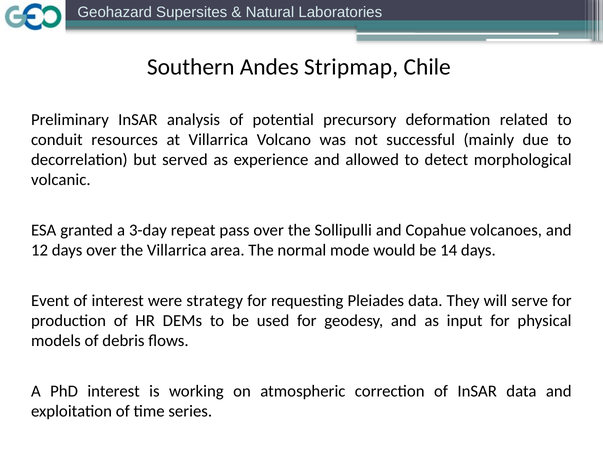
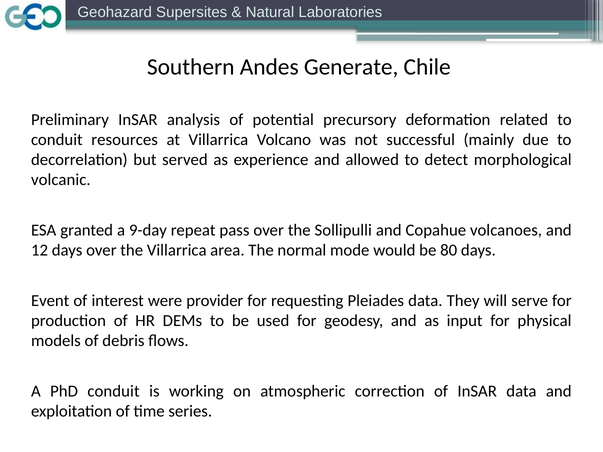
Stripmap: Stripmap -> Generate (351, 67)
3-day: 3-day -> 9-day (148, 230)
14: 14 -> 80 (449, 250)
strategy: strategy -> provider (215, 301)
PhD interest: interest -> conduit (114, 391)
